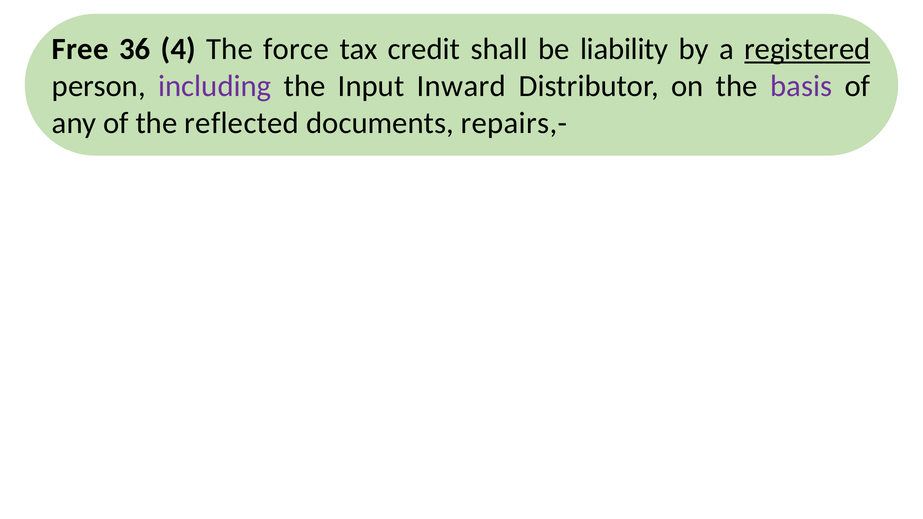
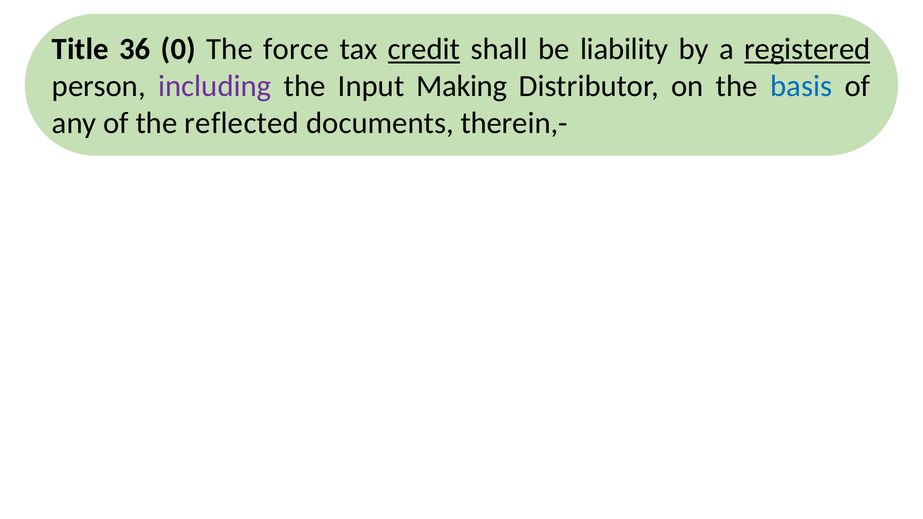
Free: Free -> Title (80, 49)
4: 4 -> 0 (178, 49)
credit underline: none -> present (424, 49)
Inward: Inward -> Making (462, 86)
basis colour: purple -> blue (801, 86)
repairs,-: repairs,- -> therein,- (514, 123)
